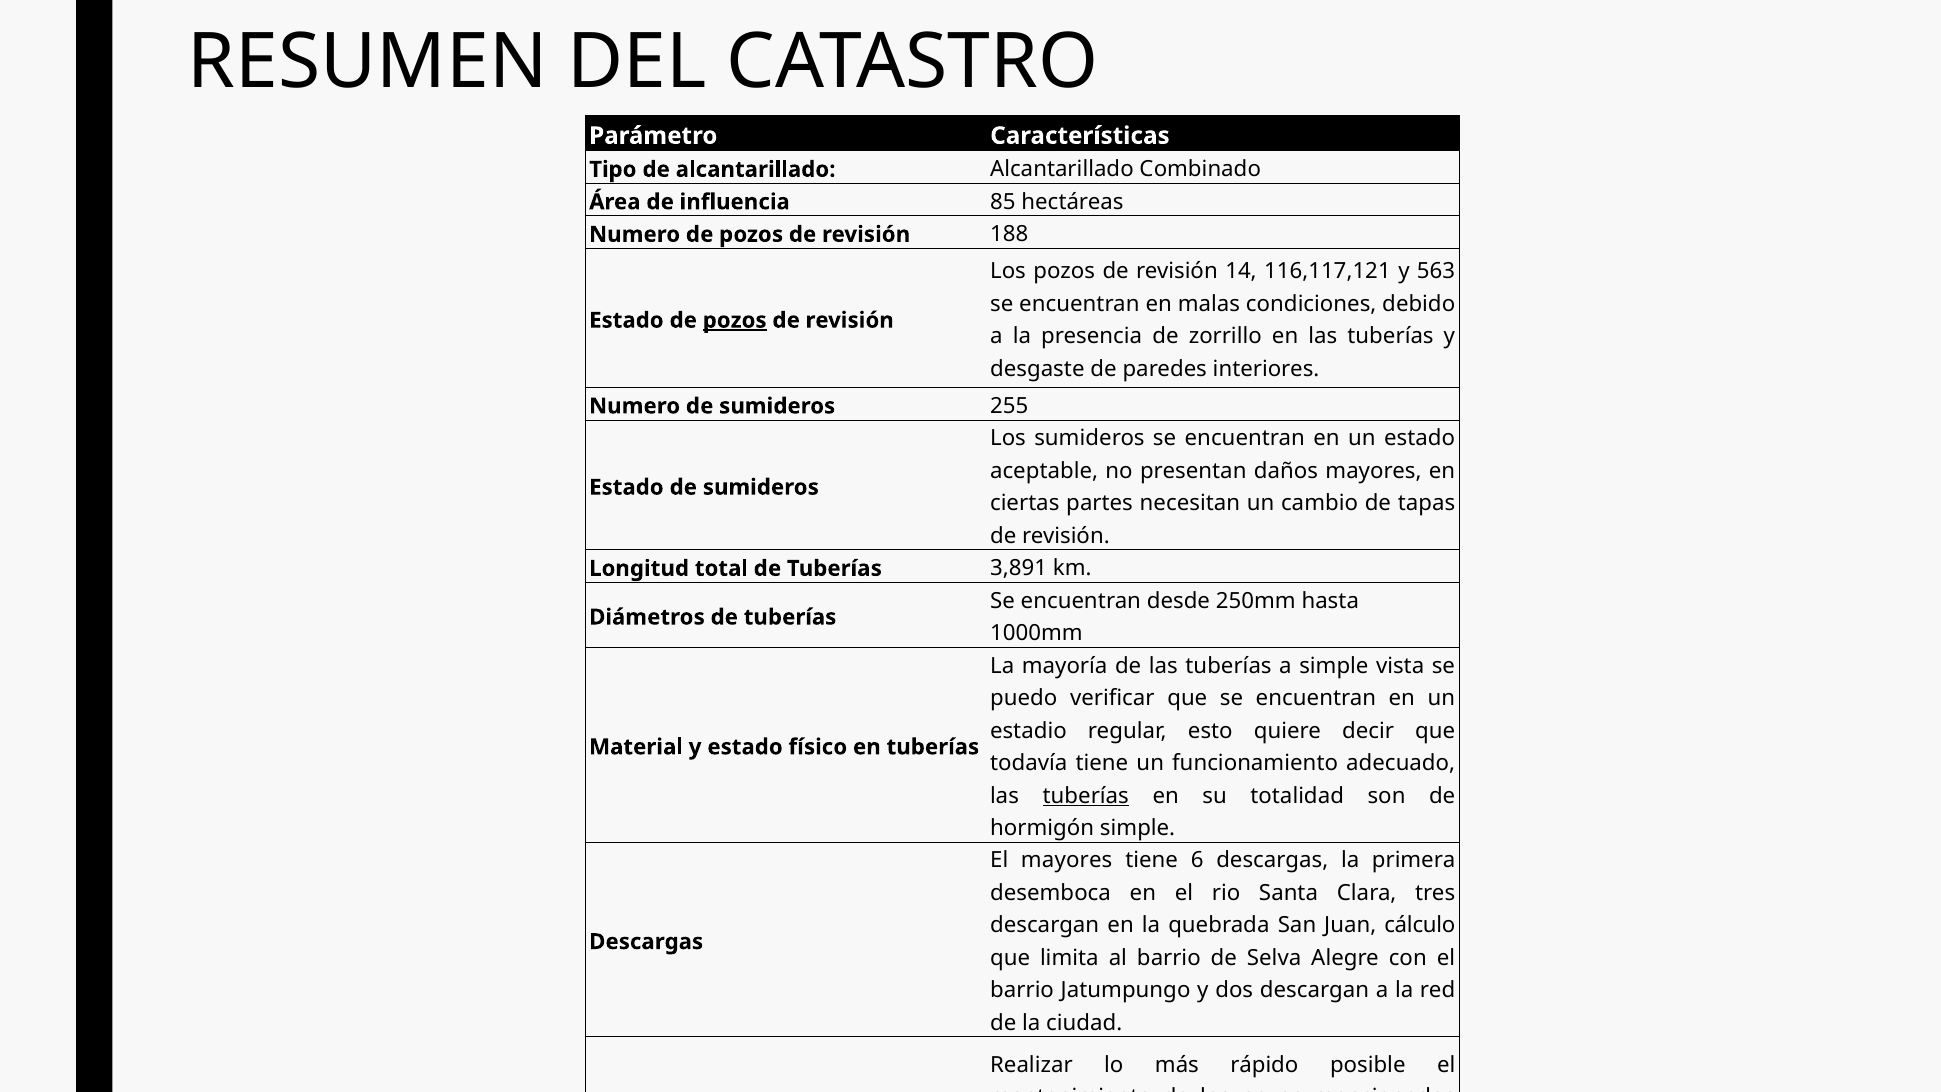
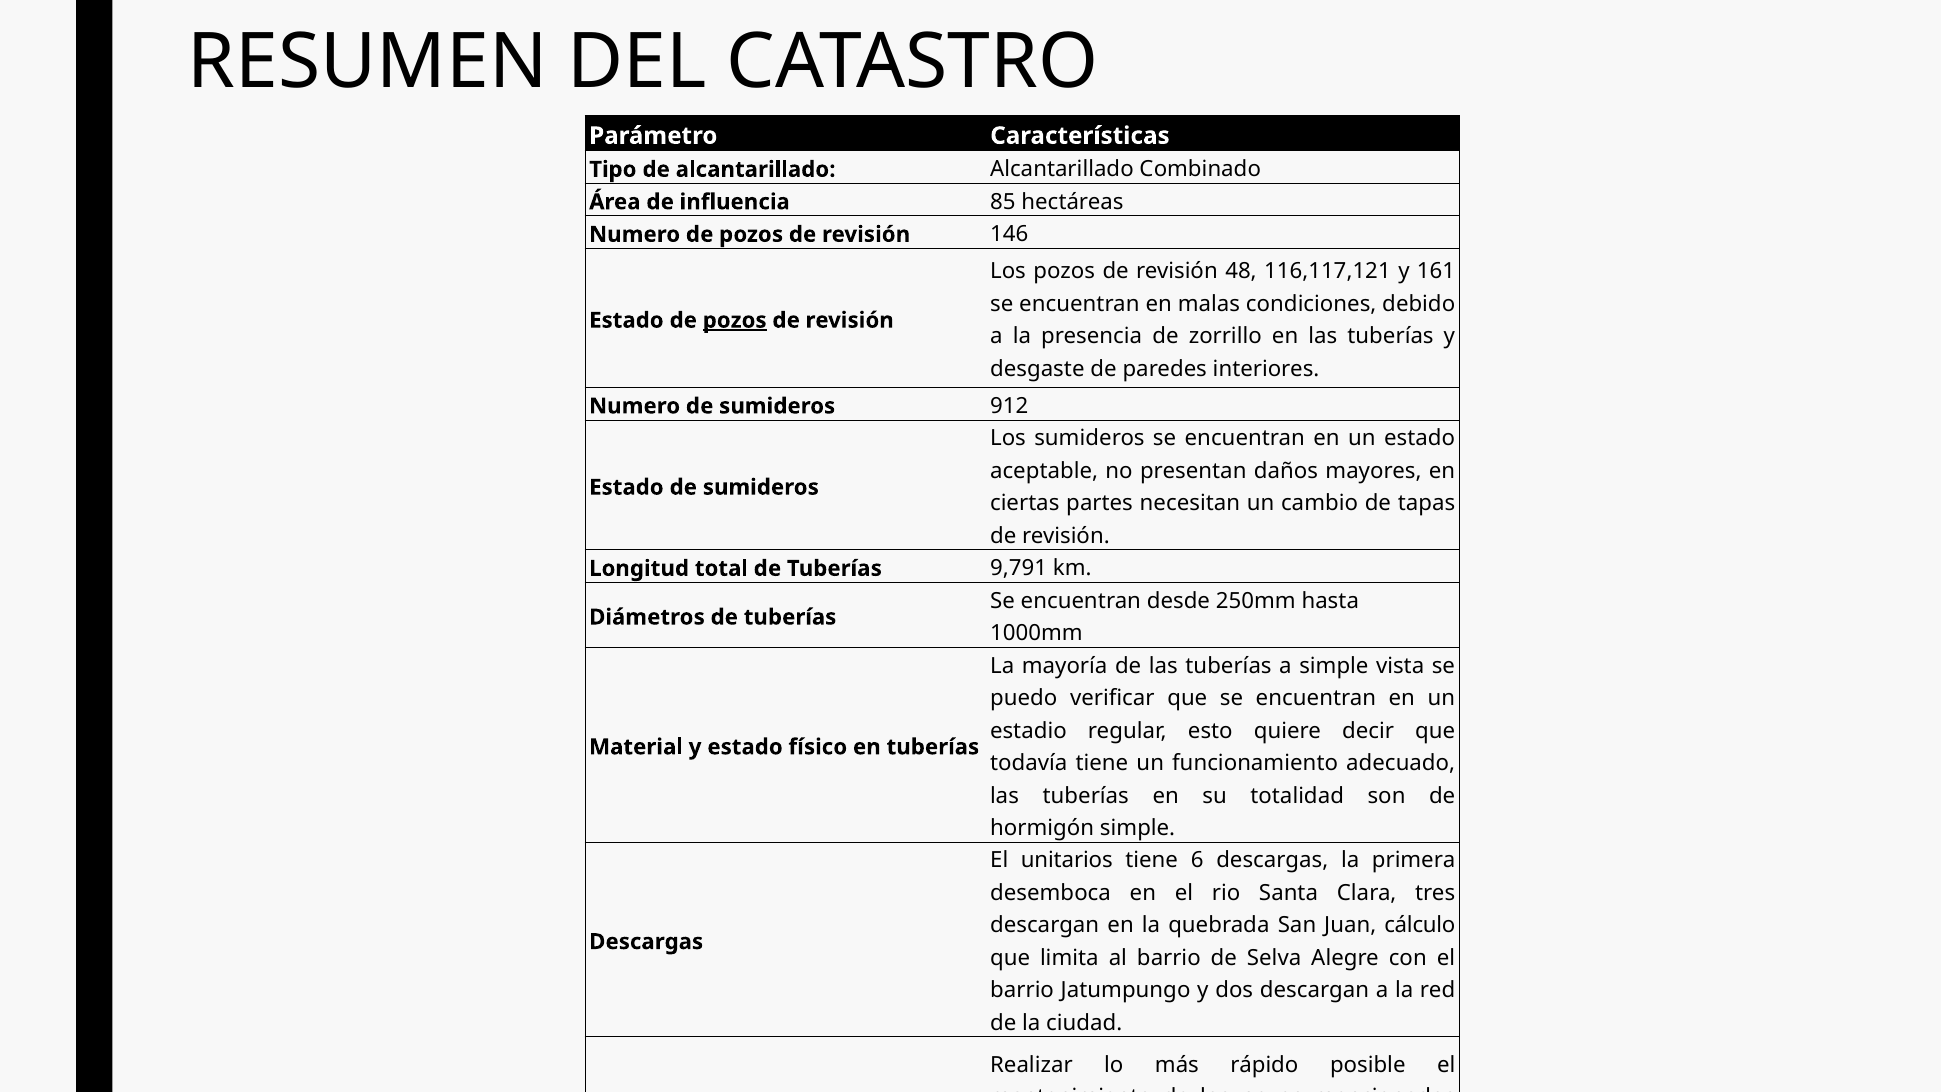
188: 188 -> 146 (1009, 234)
14: 14 -> 48 (1241, 272)
563: 563 -> 161 (1436, 272)
255: 255 -> 912 (1009, 406)
3,891: 3,891 -> 9,791 (1019, 568)
tuberías underline: present -> none (1086, 796)
El mayores: mayores -> unitarios (1067, 860)
